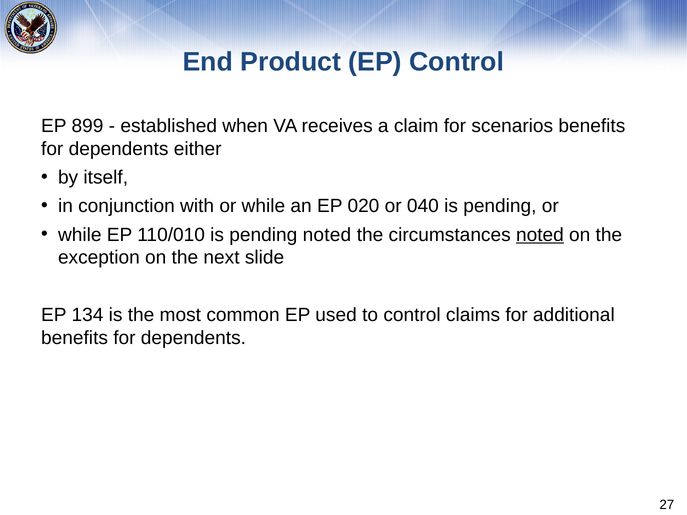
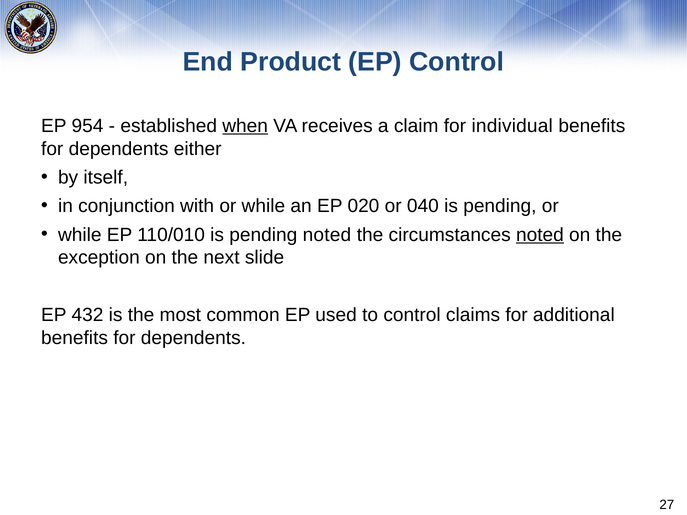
899: 899 -> 954 (87, 126)
when underline: none -> present (245, 126)
scenarios: scenarios -> individual (512, 126)
134: 134 -> 432 (87, 315)
